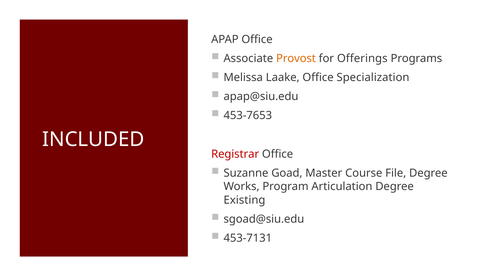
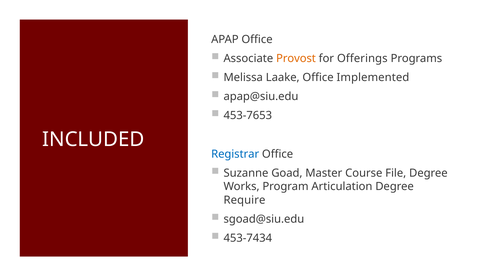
Specialization: Specialization -> Implemented (373, 77)
Registrar colour: red -> blue (235, 154)
Existing: Existing -> Require (244, 200)
453-7131: 453-7131 -> 453-7434 (248, 238)
